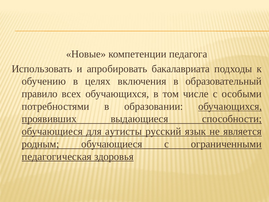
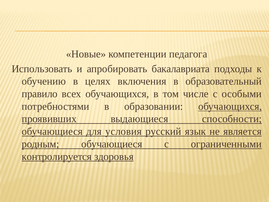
аутисты: аутисты -> условия (124, 131)
педагогическая: педагогическая -> контролируется (57, 156)
